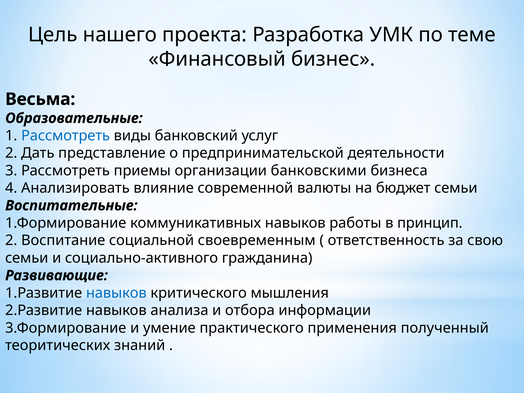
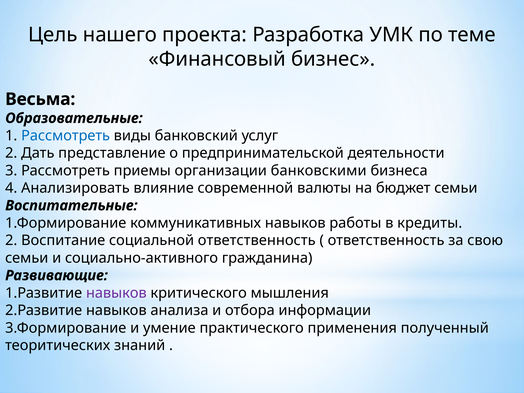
принцип: принцип -> кредиты (430, 223)
социальной своевременным: своевременным -> ответственность (257, 241)
навыков colour: blue -> purple (116, 293)
